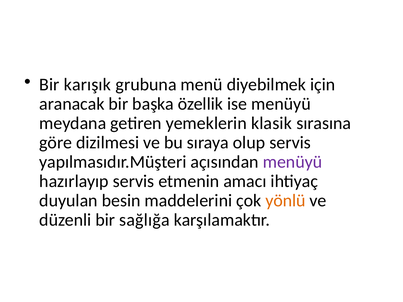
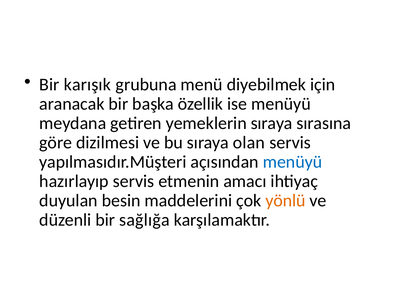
yemeklerin klasik: klasik -> sıraya (272, 123)
olup: olup -> olan (249, 143)
menüyü colour: purple -> blue (293, 162)
